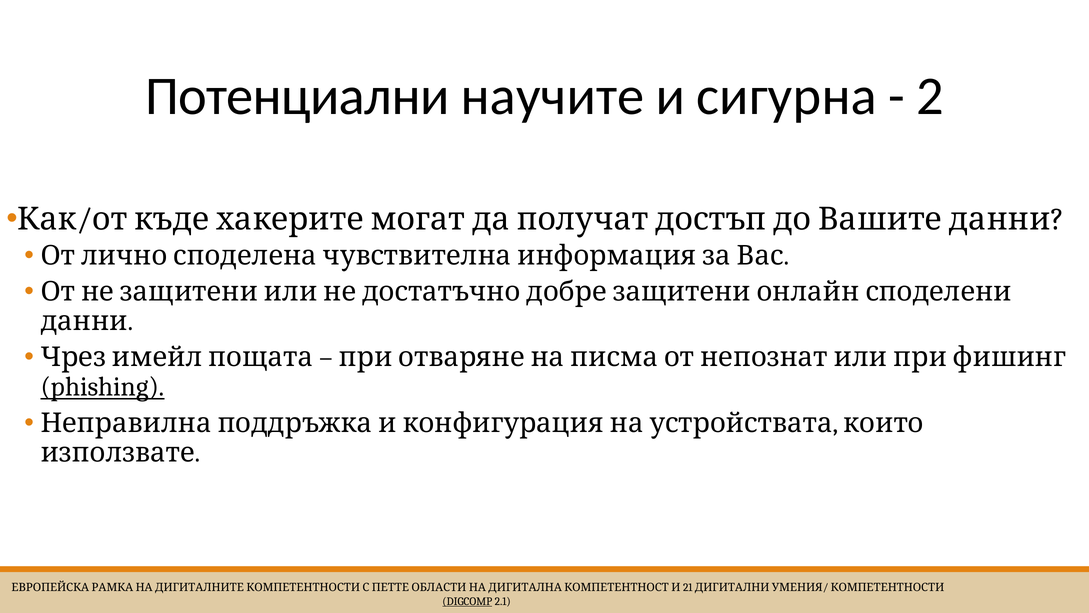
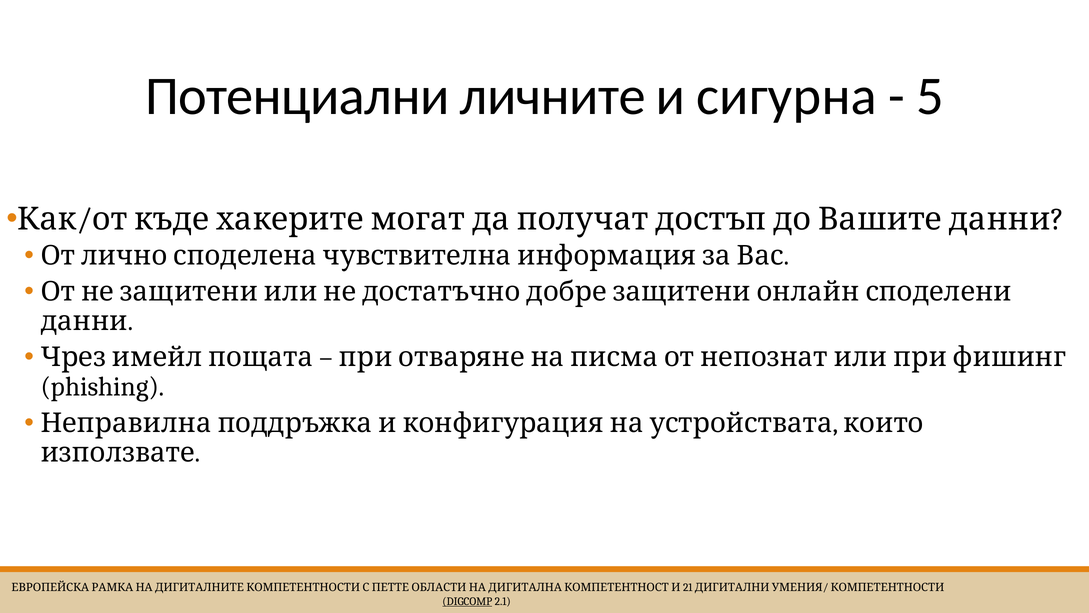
научите: научите -> личните (553, 96)
2: 2 -> 5 (930, 96)
phishing underline: present -> none (103, 387)
